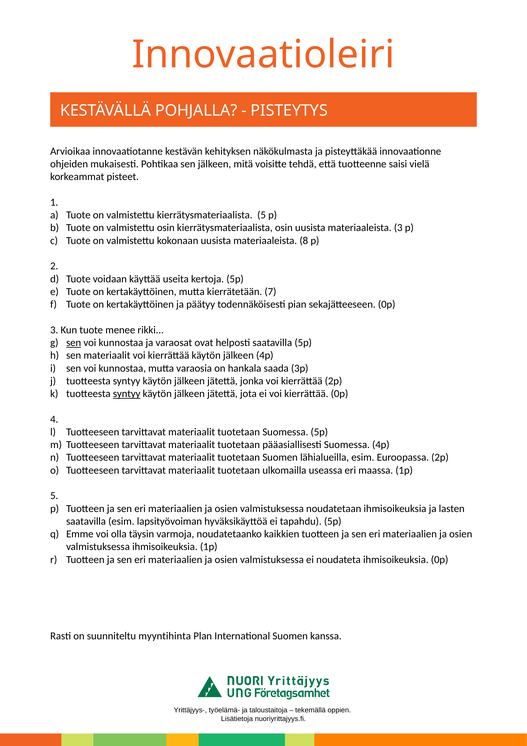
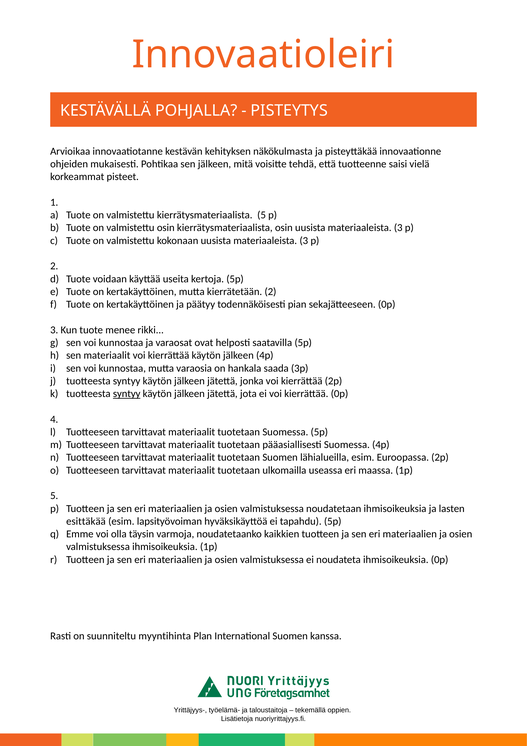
kokonaan uusista materiaaleista 8: 8 -> 3 (304, 240)
kierrätetään 7: 7 -> 2 (270, 291)
sen underline: present -> none (74, 342)
saatavilla: saatavilla -> esittäkää (86, 521)
